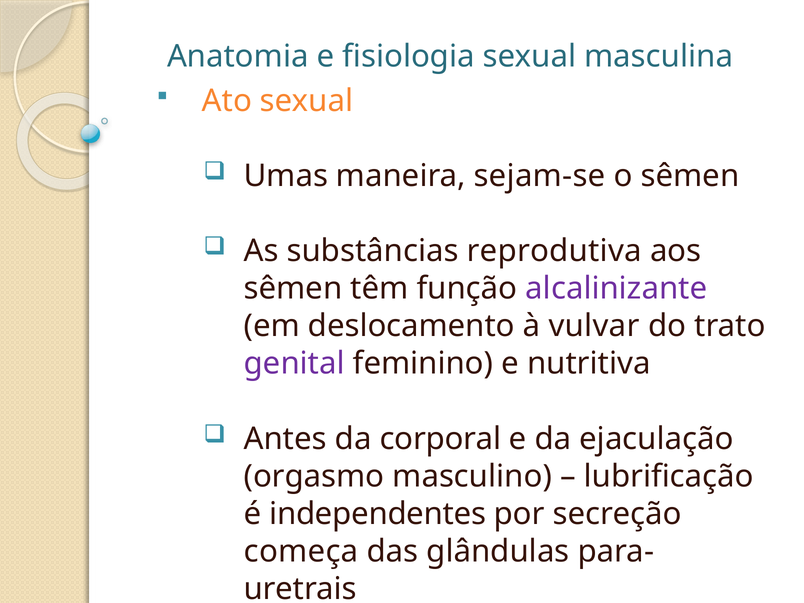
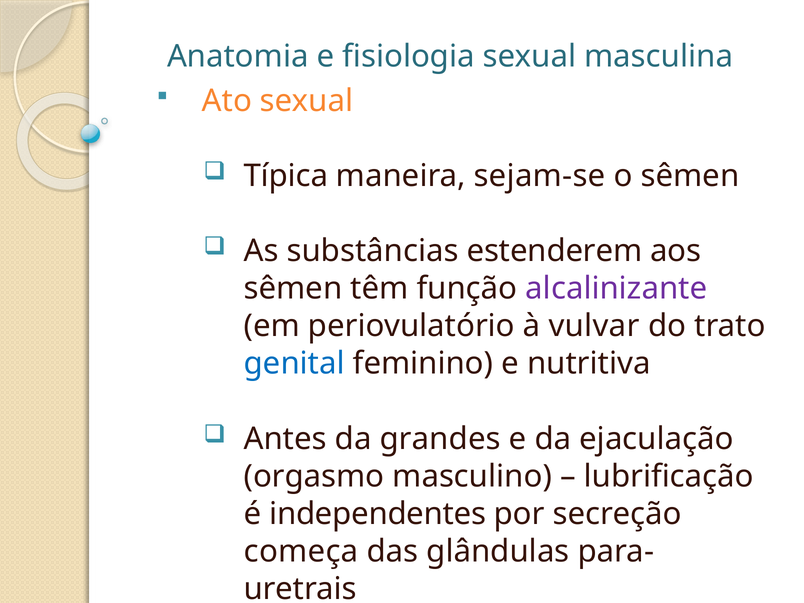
Umas: Umas -> Típica (286, 176)
reprodutiva: reprodutiva -> estenderem (555, 251)
deslocamento: deslocamento -> periovulatório (411, 326)
genital colour: purple -> blue (294, 364)
corporal: corporal -> grandes (440, 439)
